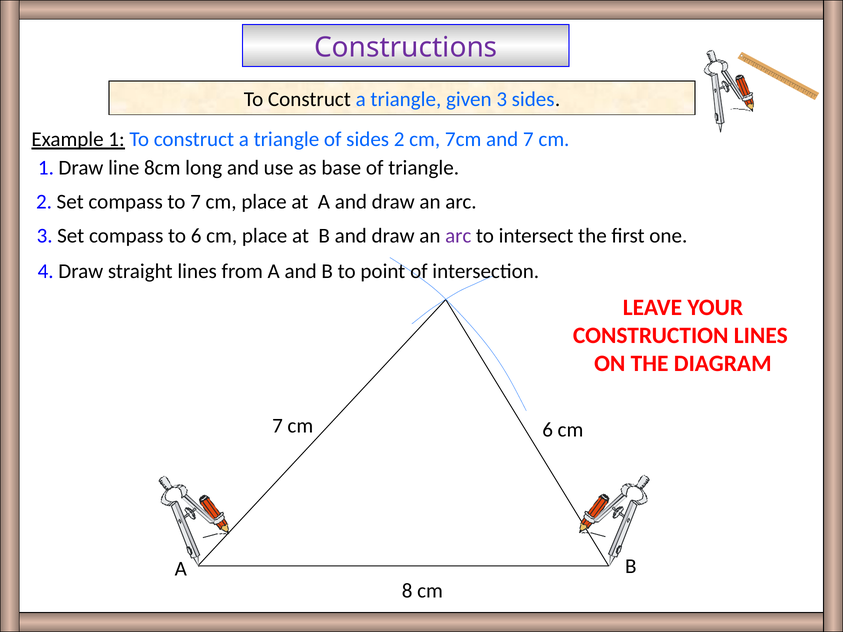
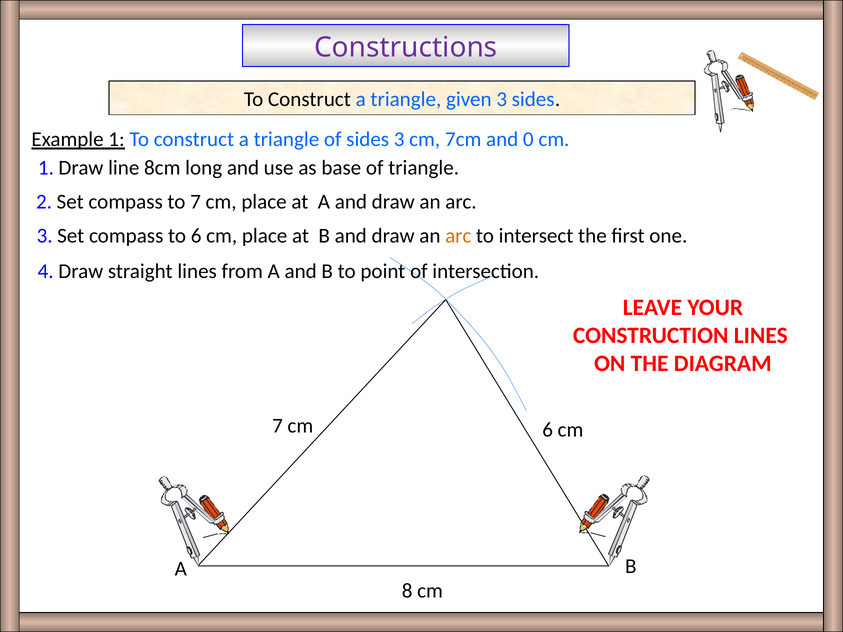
sides 2: 2 -> 3 (399, 139)
and 7: 7 -> 0 (528, 139)
arc colour: purple -> orange (458, 236)
